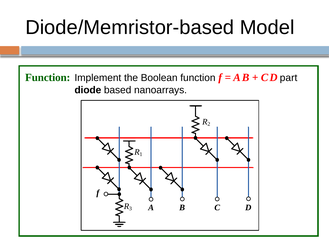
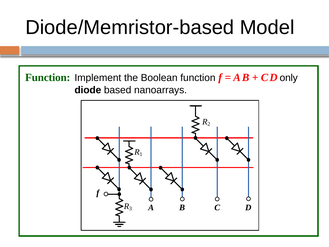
part: part -> only (289, 78)
